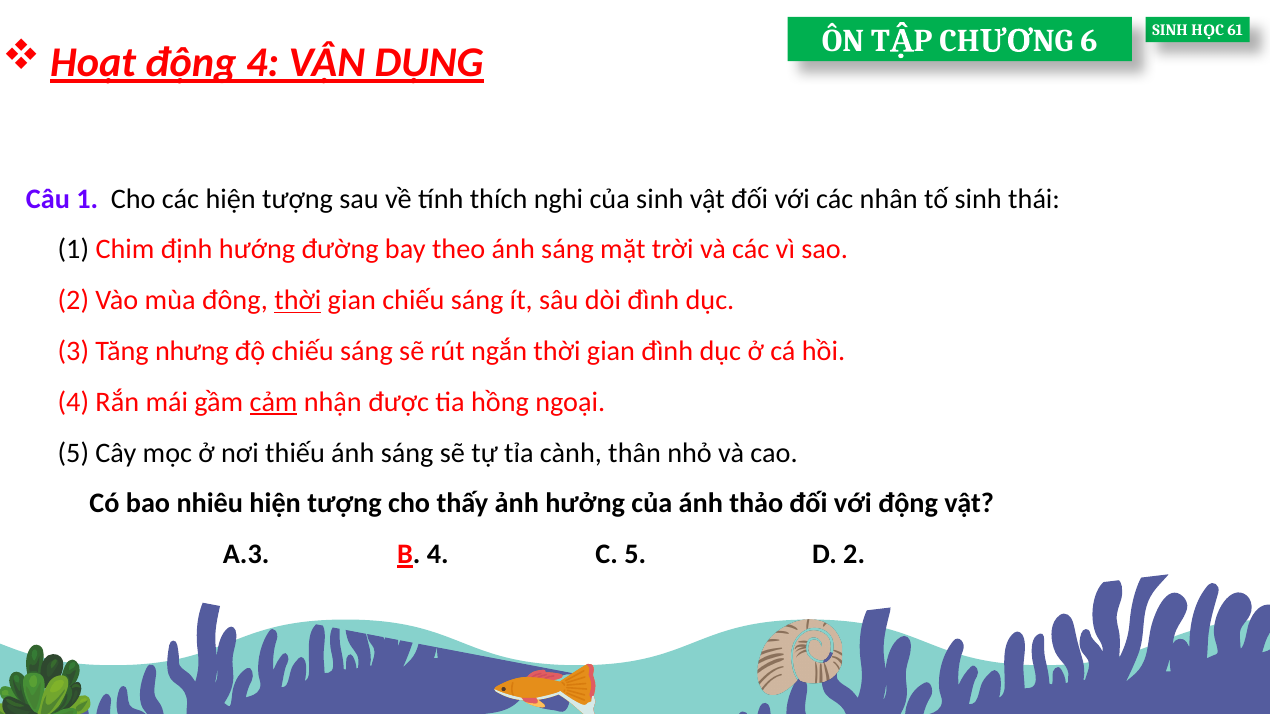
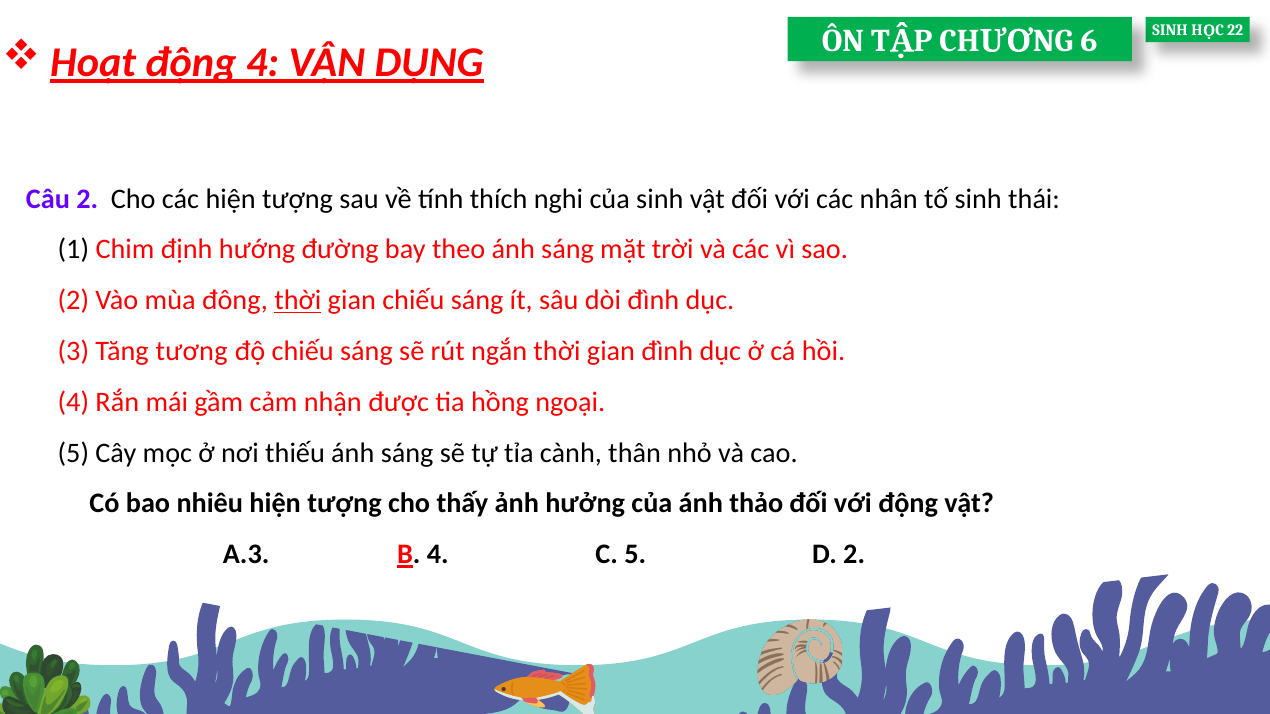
61: 61 -> 22 (1235, 31)
Câu 1: 1 -> 2 (87, 199)
nhưng: nhưng -> tương (192, 351)
cảm underline: present -> none (274, 402)
